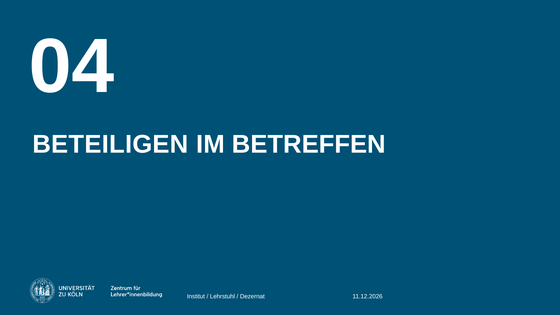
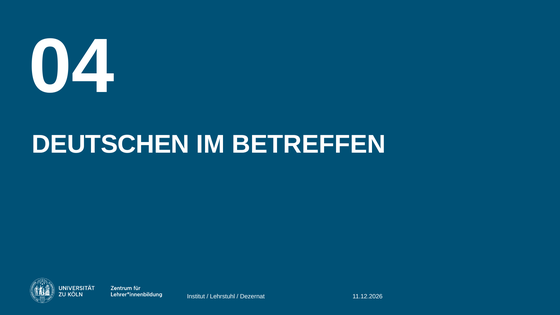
BETEILIGEN: BETEILIGEN -> DEUTSCHEN (111, 144)
